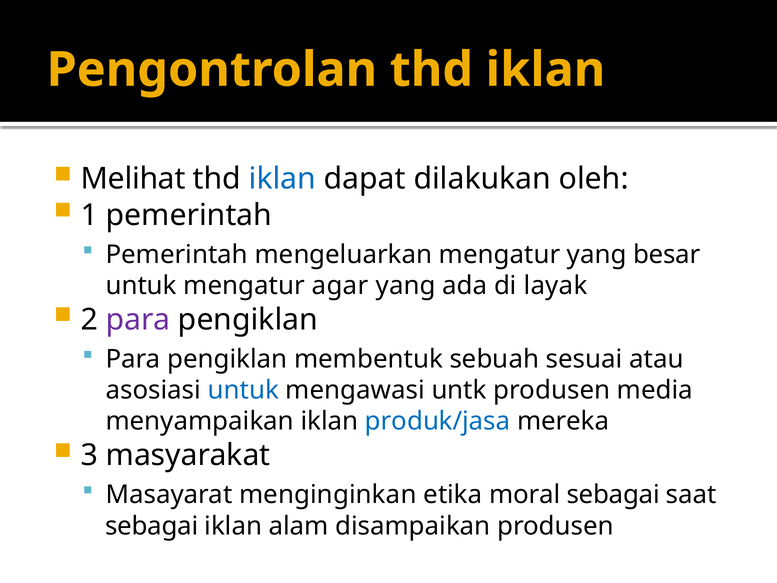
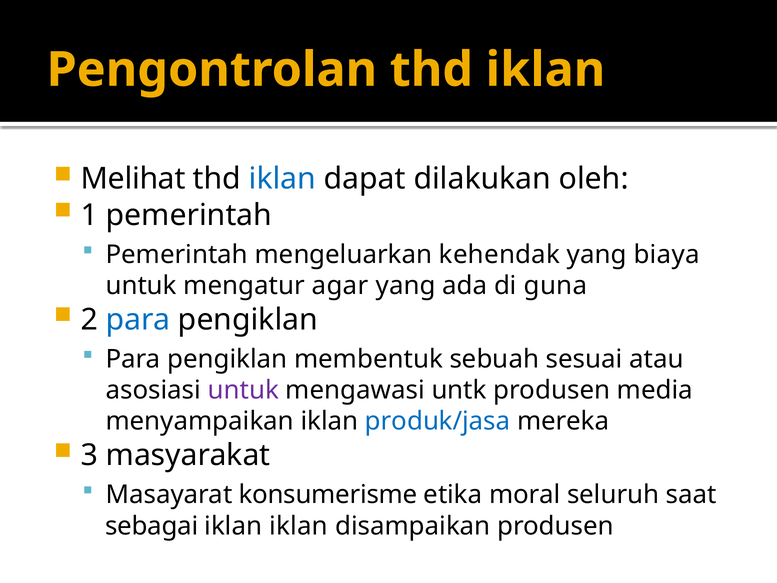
mengeluarkan mengatur: mengatur -> kehendak (500, 255)
besar: besar -> biaya (667, 255)
layak: layak -> guna (555, 286)
para colour: purple -> blue (138, 320)
untuk colour: blue -> purple (243, 390)
menginginkan: menginginkan -> konsumerisme (328, 495)
moral sebagai: sebagai -> seluruh (613, 495)
iklan alam: alam -> iklan (298, 526)
